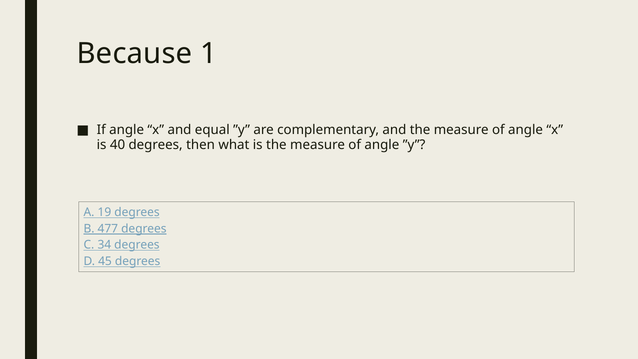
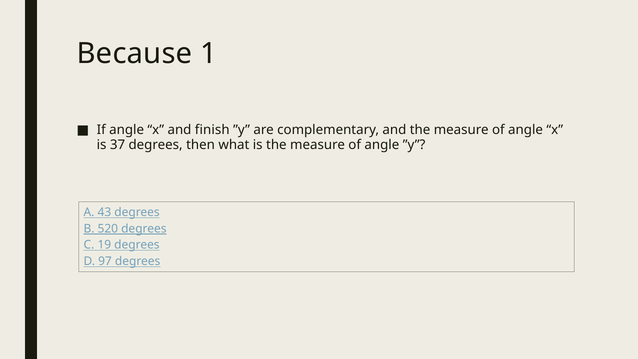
equal: equal -> finish (212, 130)
40: 40 -> 37 (118, 145)
19: 19 -> 43 (104, 212)
477: 477 -> 520 (108, 228)
34: 34 -> 19 (104, 245)
45: 45 -> 97 (105, 261)
